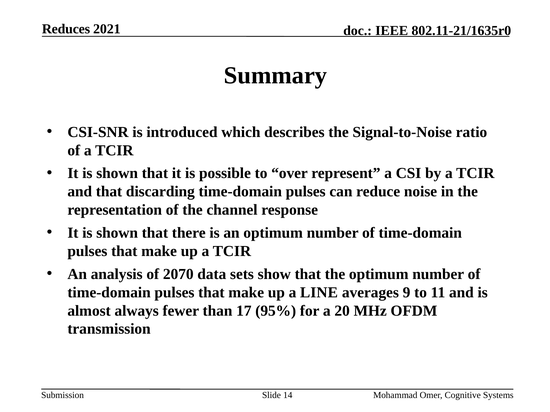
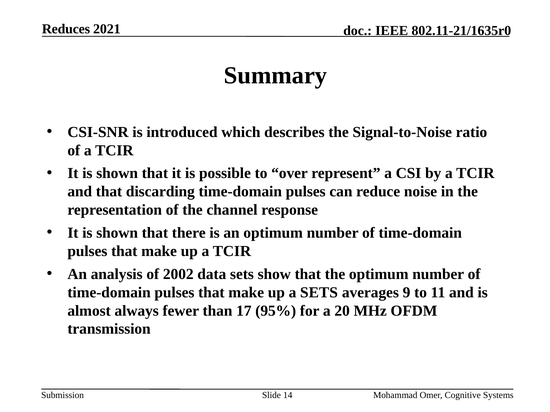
2070: 2070 -> 2002 (178, 274)
a LINE: LINE -> SETS (319, 293)
